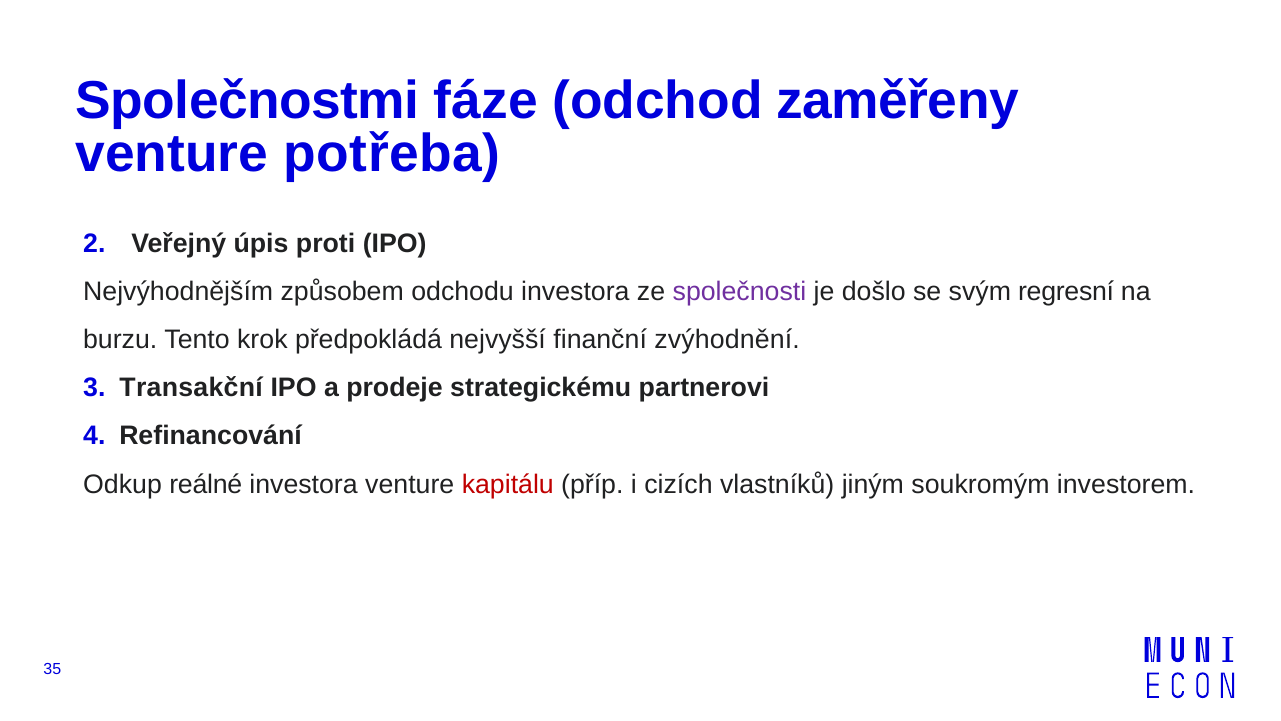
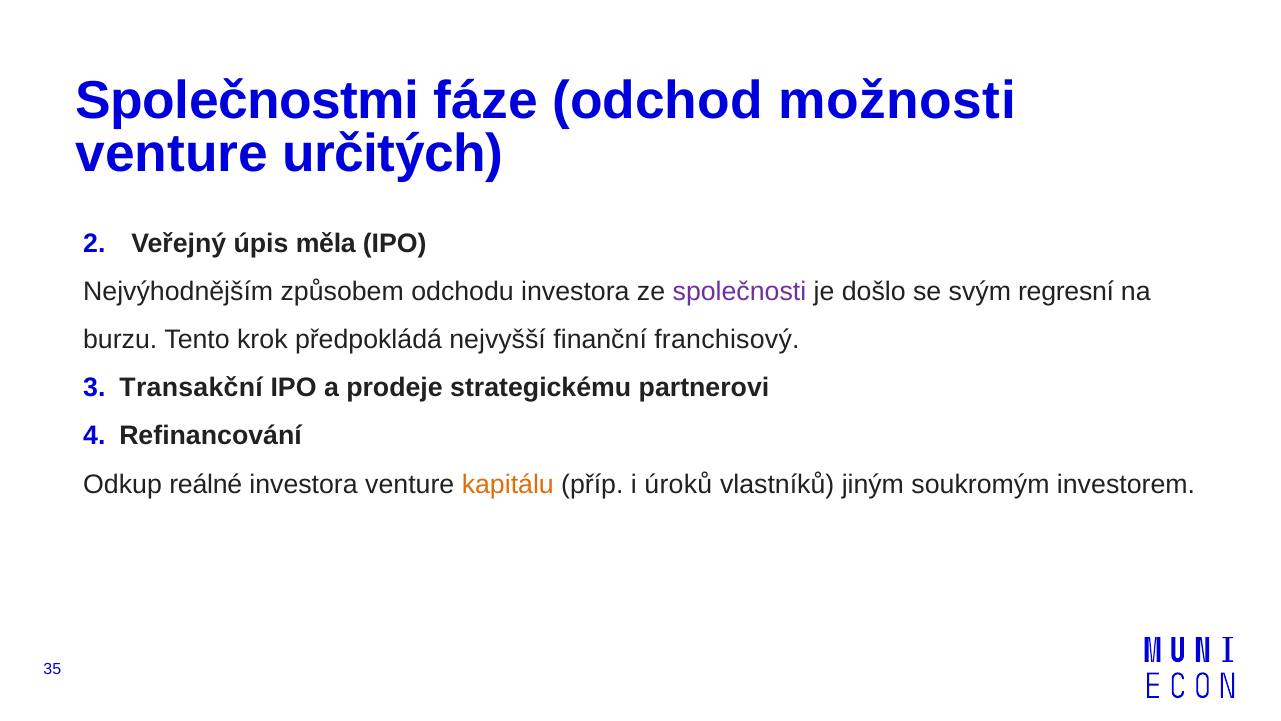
zaměřeny: zaměřeny -> možnosti (897, 101)
potřeba: potřeba -> určitých (393, 154)
proti: proti -> měla (326, 244)
zvýhodnění: zvýhodnění -> franchisový (727, 340)
kapitálu colour: red -> orange (508, 484)
cizích: cizích -> úroků (678, 484)
